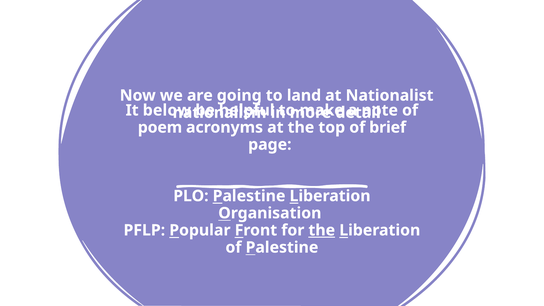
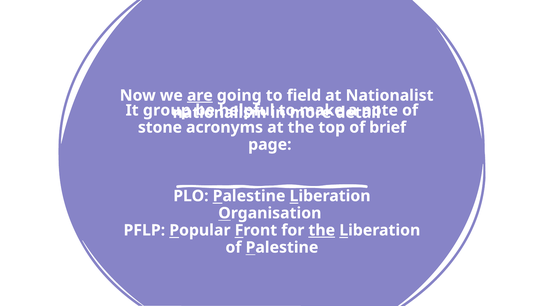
are underline: none -> present (200, 95)
land: land -> field (304, 95)
below: below -> group (167, 110)
poem: poem -> stone (160, 127)
